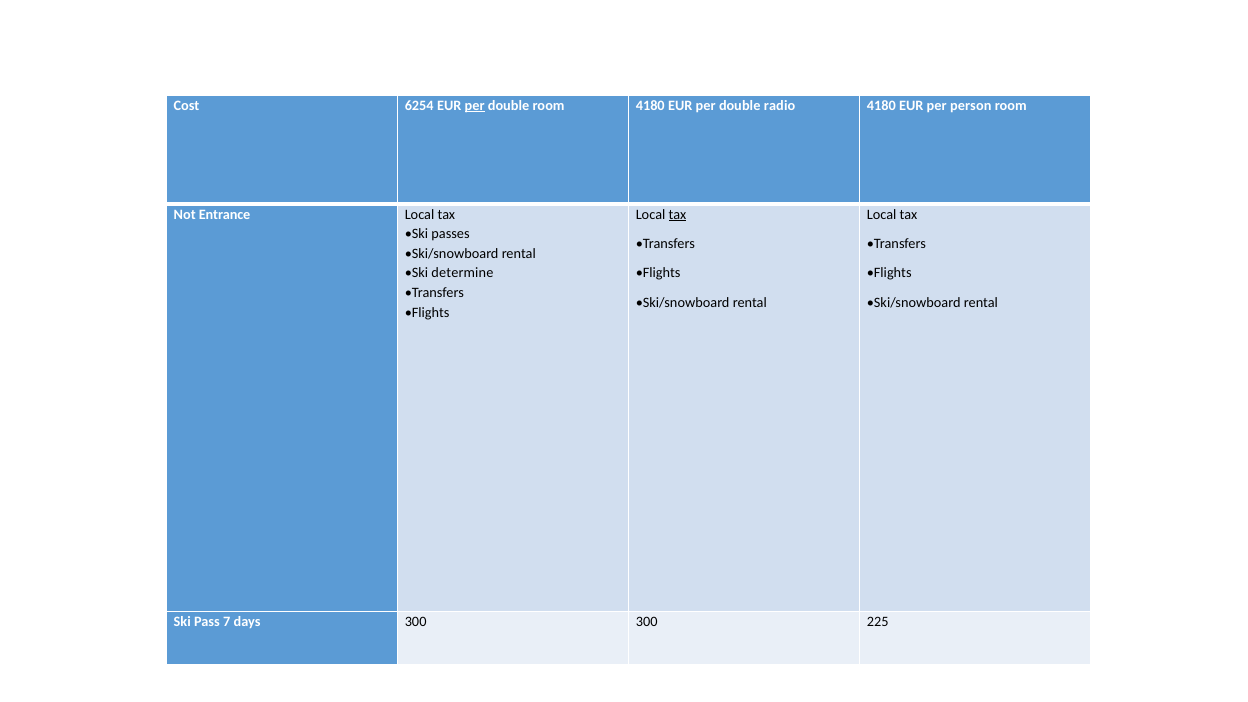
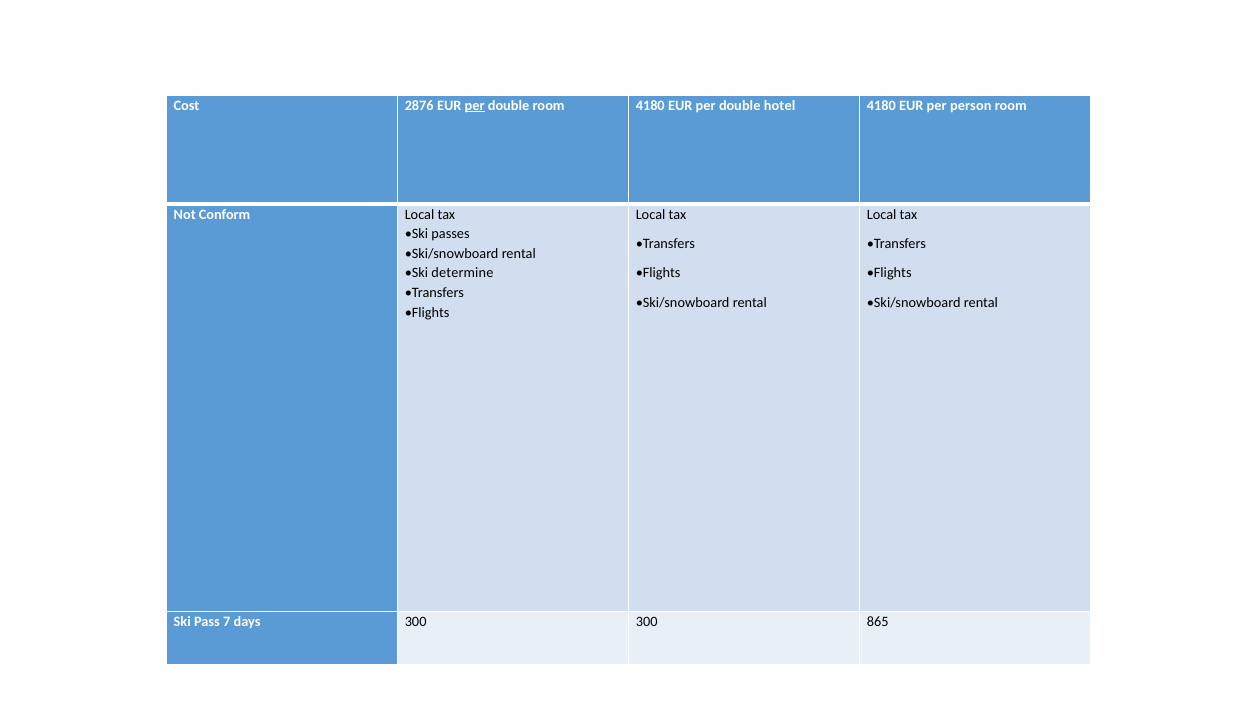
6254: 6254 -> 2876 (419, 105)
radio: radio -> hotel (780, 105)
Entrance: Entrance -> Conform (225, 214)
tax underline: present -> none (677, 214)
225: 225 -> 865 (878, 622)
